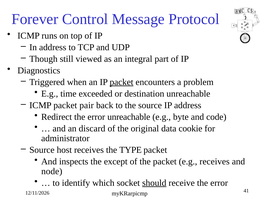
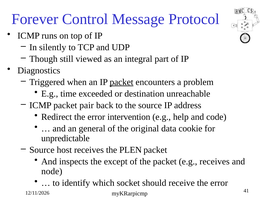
In address: address -> silently (53, 47)
error unreachable: unreachable -> intervention (129, 117)
byte: byte -> help (181, 117)
discard: discard -> general (92, 128)
administrator: administrator -> unpredictable (65, 138)
TYPE: TYPE -> PLEN (131, 150)
should underline: present -> none (154, 183)
